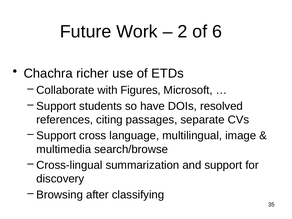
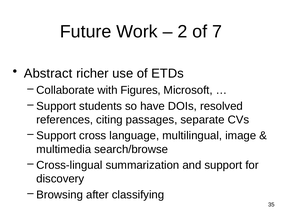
6: 6 -> 7 (217, 32)
Chachra: Chachra -> Abstract (48, 73)
